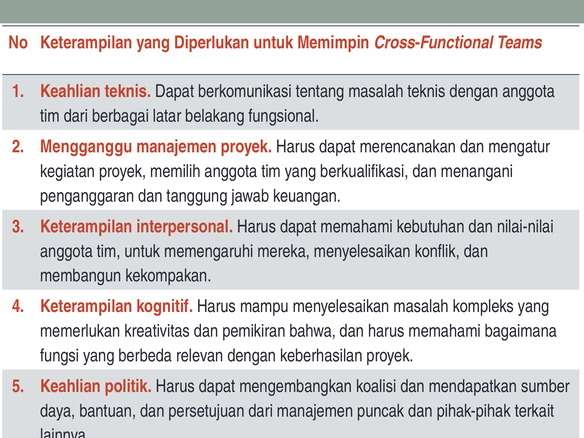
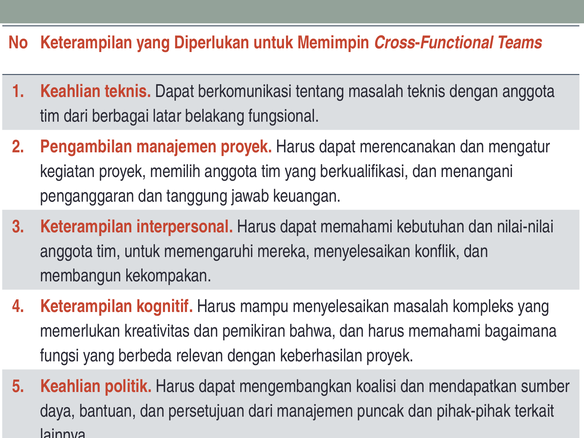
Mengganggu: Mengganggu -> Pengambilan (86, 147)
